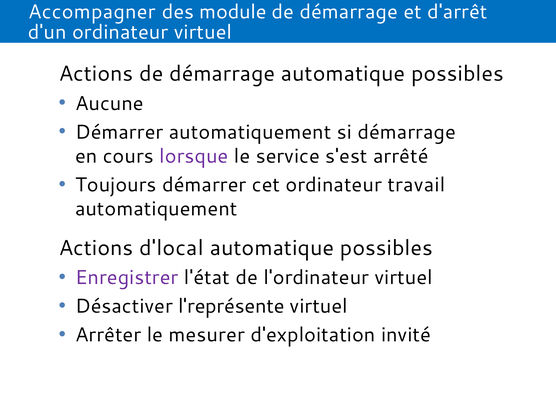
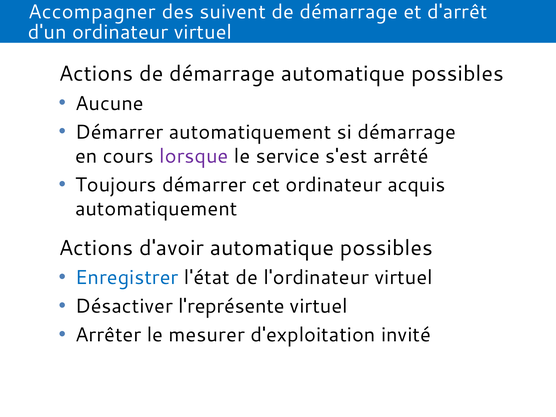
module: module -> suivent (233, 12)
travail: travail -> acquis (416, 185)
d'local: d'local -> d'avoir (172, 248)
Enregistrer colour: purple -> blue (127, 278)
